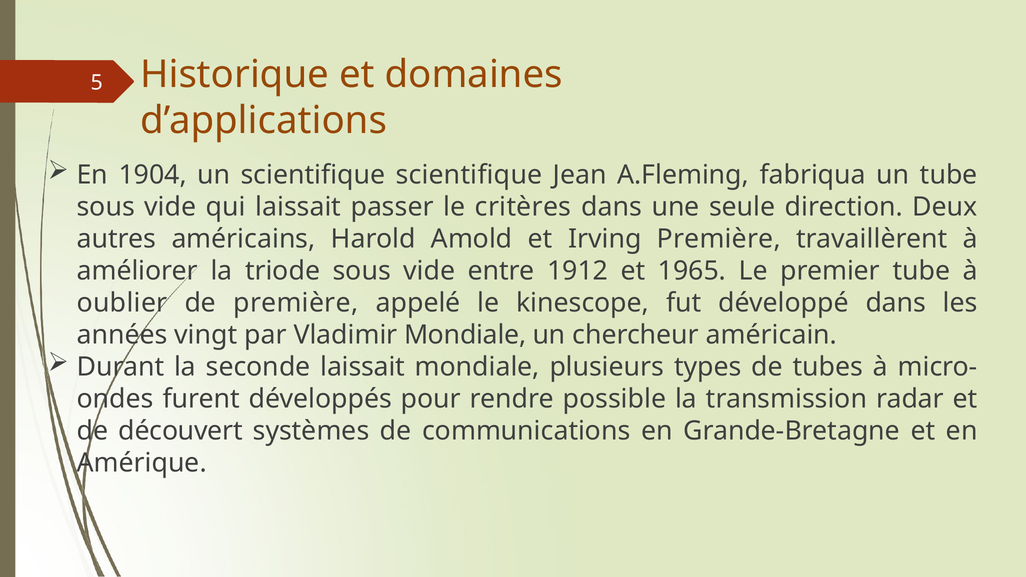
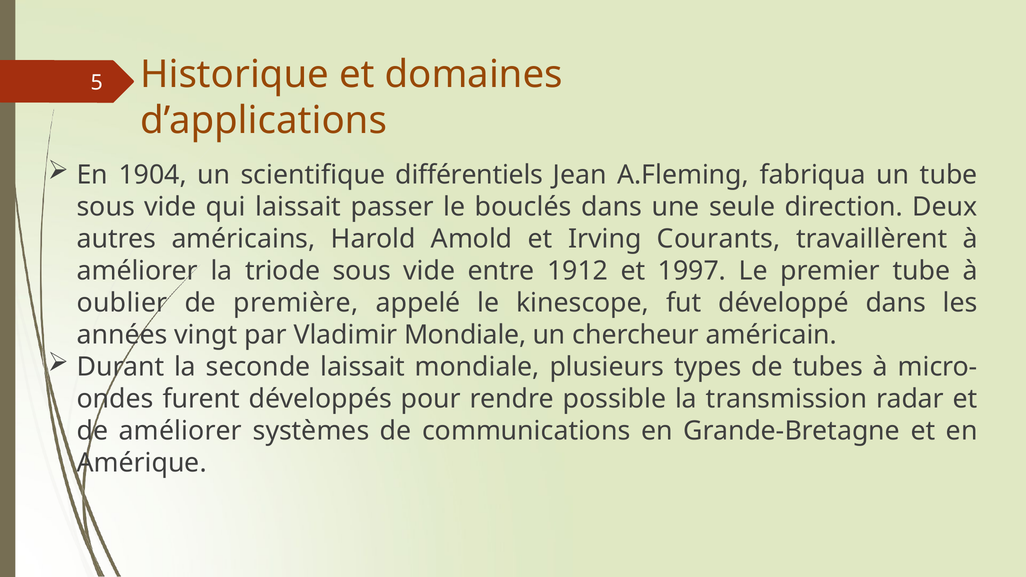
scientifique scientifique: scientifique -> différentiels (469, 175)
critères: critères -> bouclés (523, 207)
Irving Première: Première -> Courants (719, 239)
1965: 1965 -> 1997 (692, 271)
de découvert: découvert -> améliorer (180, 431)
